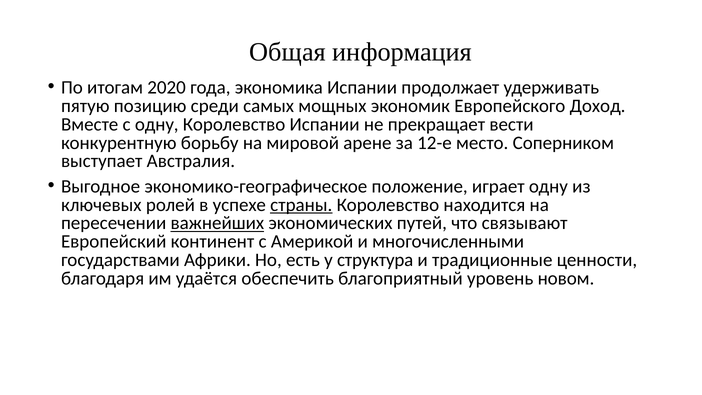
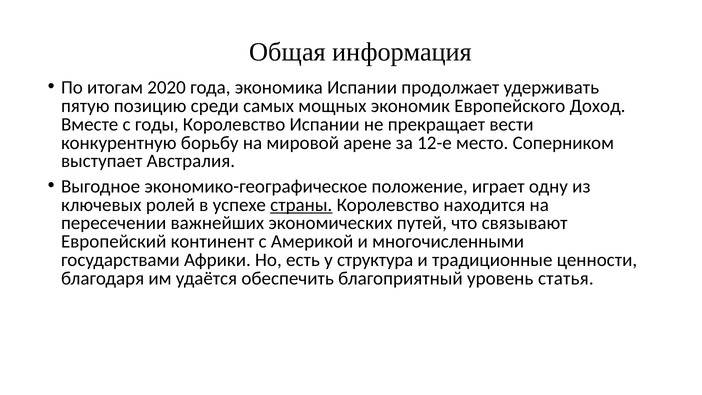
с одну: одну -> годы (157, 124)
важнейших underline: present -> none (217, 223)
новом: новом -> статья (566, 279)
